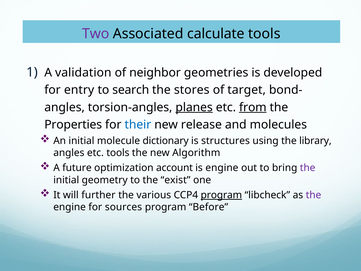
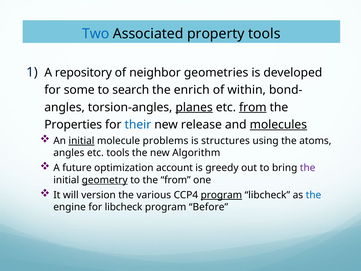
Two colour: purple -> blue (96, 34)
calculate: calculate -> property (216, 34)
validation: validation -> repository (83, 73)
entry: entry -> some (79, 90)
stores: stores -> enrich (192, 90)
target: target -> within (247, 90)
molecules underline: none -> present (278, 125)
initial underline: none -> present (81, 141)
dictionary: dictionary -> problems (166, 141)
library: library -> atoms (315, 141)
is engine: engine -> greedy (222, 168)
geometry underline: none -> present (105, 180)
the exist: exist -> from (176, 180)
further: further -> version (99, 195)
the colour: purple -> blue (314, 195)
for sources: sources -> libcheck (124, 207)
